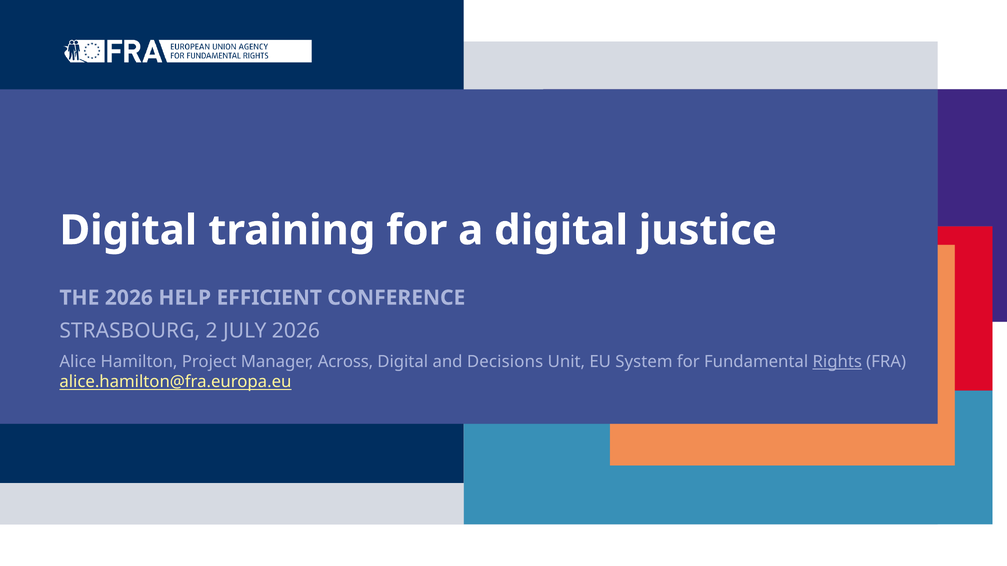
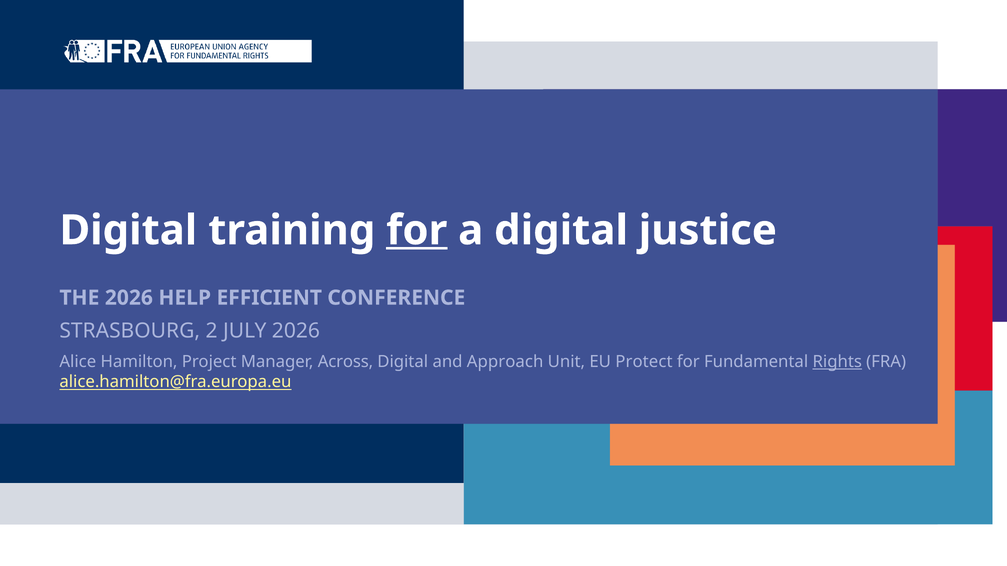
for underline: none -> present (417, 231)
Decisions: Decisions -> Approach (505, 362)
System: System -> Protect (644, 362)
